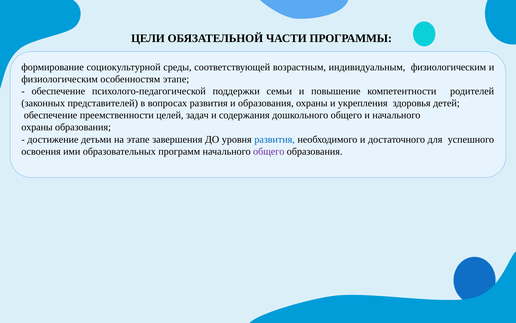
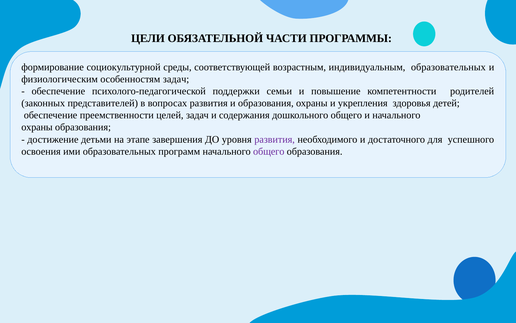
индивидуальным физиологическим: физиологическим -> образовательных (448, 67)
особенностям этапе: этапе -> задач (176, 79)
развития colour: blue -> purple (275, 139)
